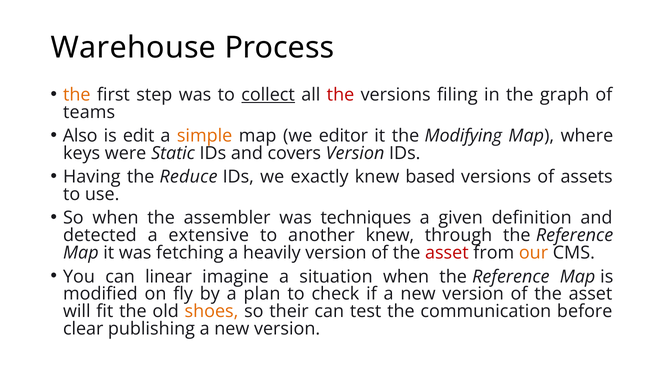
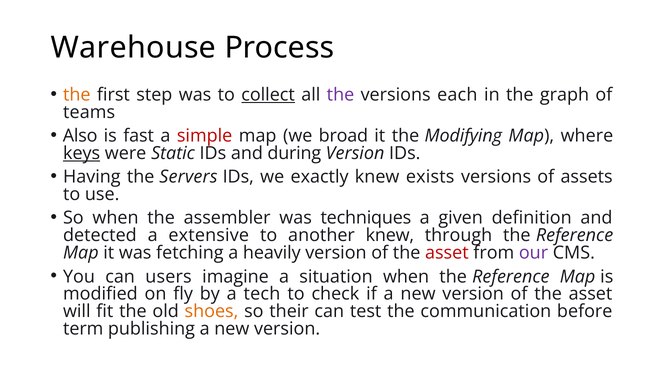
the colour: red -> purple (340, 95)
filing: filing -> each (457, 95)
edit: edit -> fast (139, 136)
simple colour: orange -> red (205, 136)
editor: editor -> broad (343, 136)
keys underline: none -> present (82, 153)
covers: covers -> during (294, 153)
Reduce: Reduce -> Servers (188, 177)
based: based -> exists (430, 177)
our colour: orange -> purple (534, 253)
linear: linear -> users (168, 277)
plan: plan -> tech (262, 294)
clear: clear -> term (83, 329)
